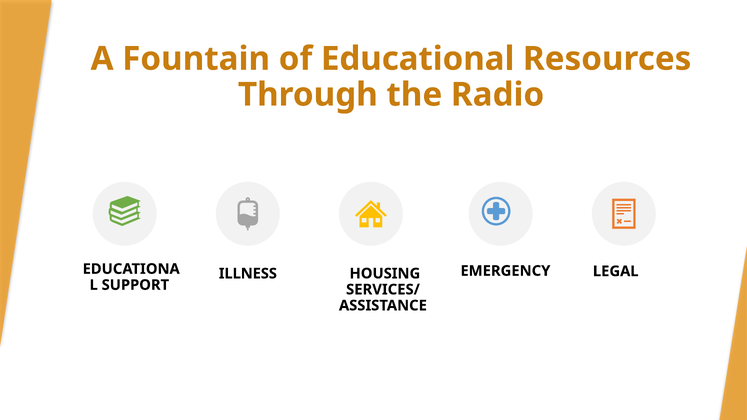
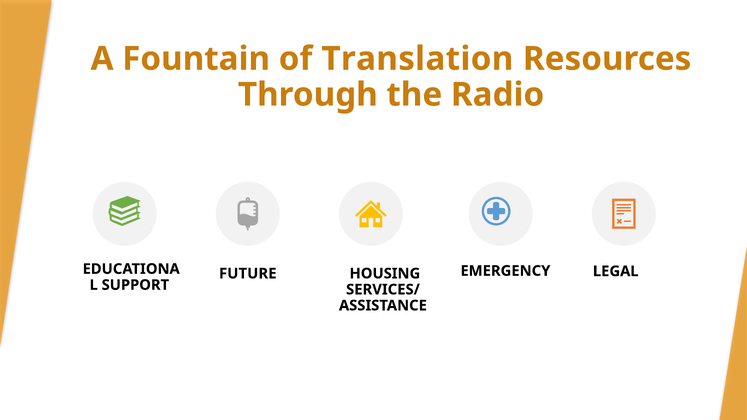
Educational: Educational -> Translation (417, 59)
ILLNESS: ILLNESS -> FUTURE (248, 274)
